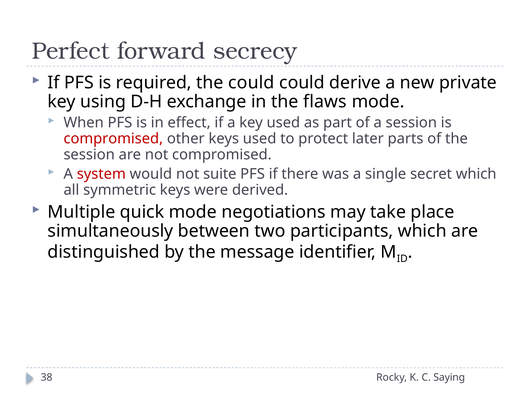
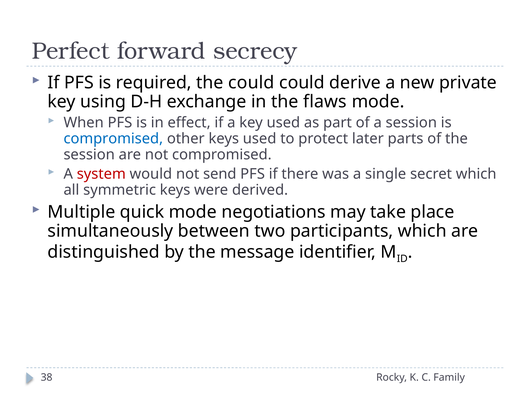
compromised colour: red -> blue (113, 139)
suite: suite -> send (220, 174)
Saying: Saying -> Family (449, 378)
